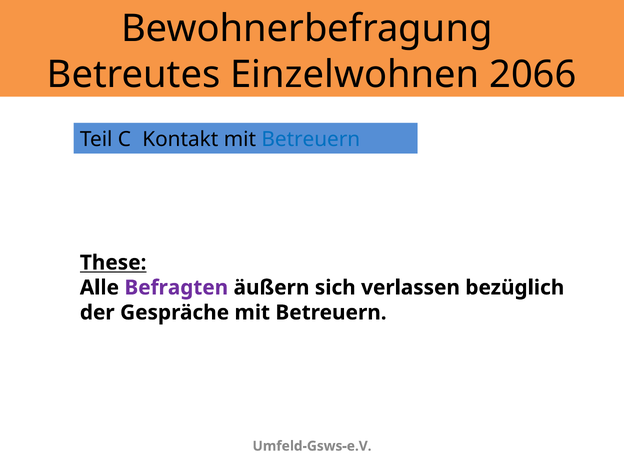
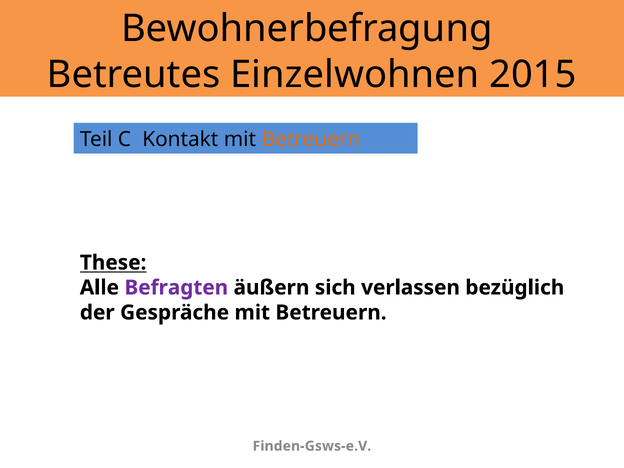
2066: 2066 -> 2015 (533, 75)
Betreuern colour: blue -> orange (311, 140)
Umfeld-Gsws-e.V: Umfeld-Gsws-e.V -> Finden-Gsws-e.V (312, 446)
